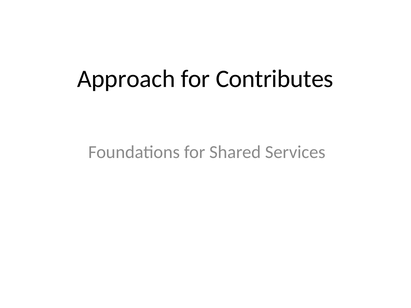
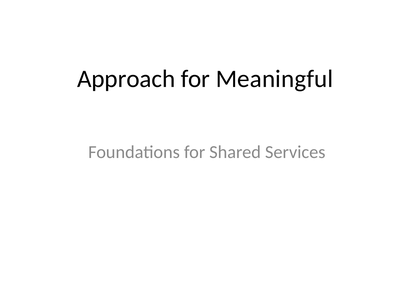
Contributes: Contributes -> Meaningful (274, 79)
